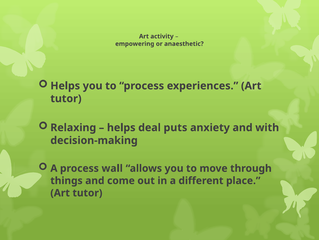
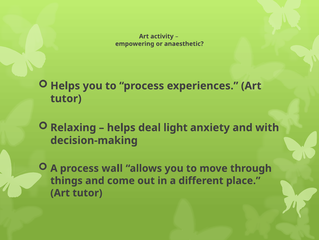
puts: puts -> light (176, 127)
